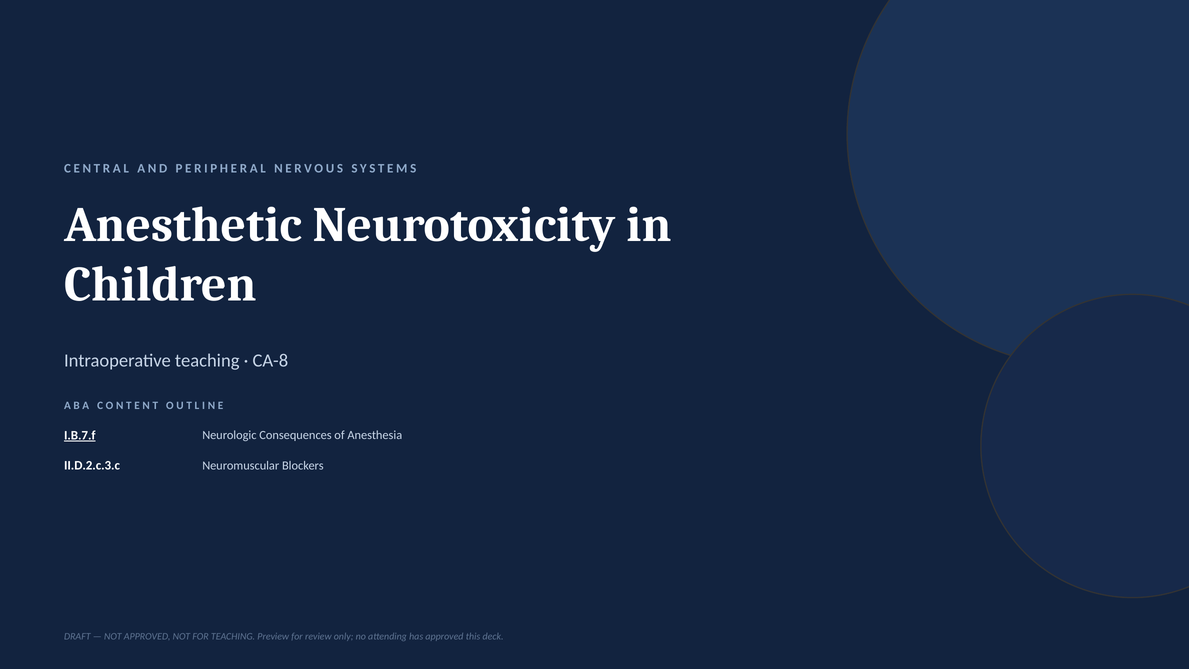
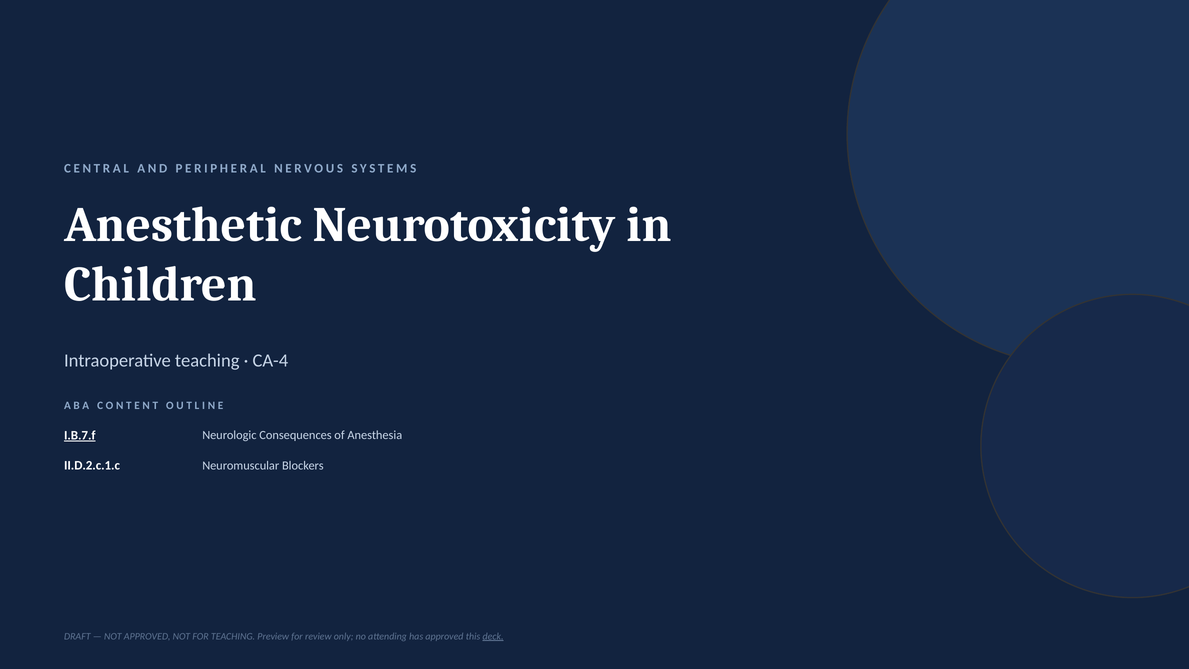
CA-8: CA-8 -> CA-4 (270, 361)
II.D.2.c.3.c: II.D.2.c.3.c -> II.D.2.c.1.c (92, 465)
deck underline: none -> present (493, 636)
